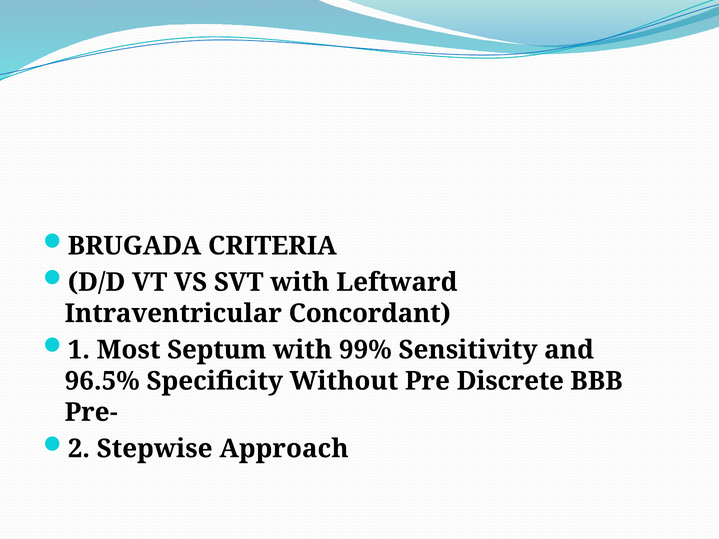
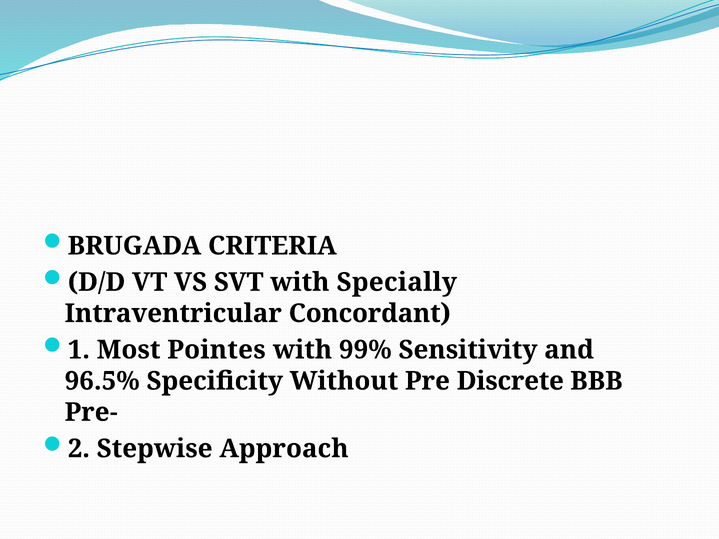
Leftward: Leftward -> Specially (397, 282)
Septum: Septum -> Pointes (217, 350)
